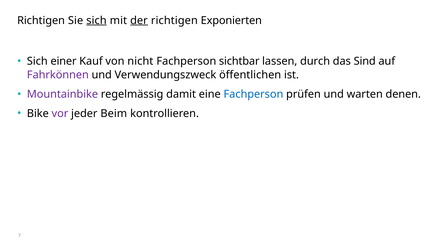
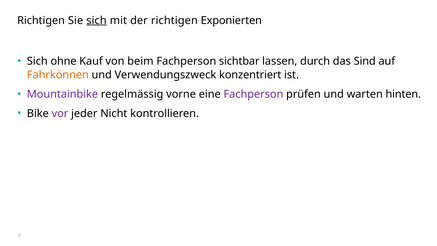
der underline: present -> none (139, 20)
einer: einer -> ohne (64, 61)
nicht: nicht -> beim (140, 61)
Fahrkönnen colour: purple -> orange (58, 75)
öffentlichen: öffentlichen -> konzentriert (250, 75)
damit: damit -> vorne (181, 94)
Fachperson colour: blue -> purple (253, 94)
denen: denen -> hinten (403, 94)
Beim: Beim -> Nicht (114, 113)
